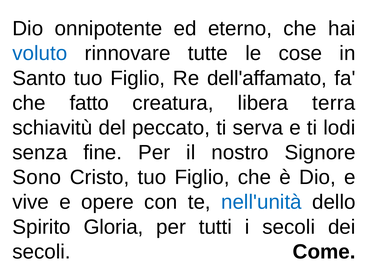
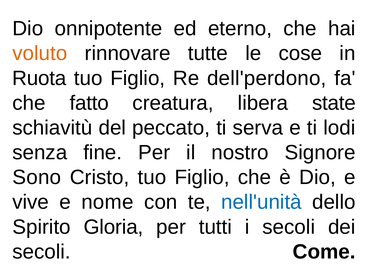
voluto colour: blue -> orange (40, 53)
Santo: Santo -> Ruota (39, 78)
dell'affamato: dell'affamato -> dell'perdono (267, 78)
terra: terra -> state (334, 103)
opere: opere -> nome (107, 202)
